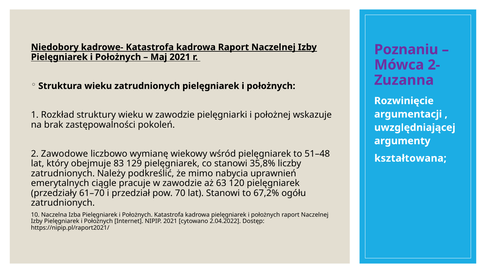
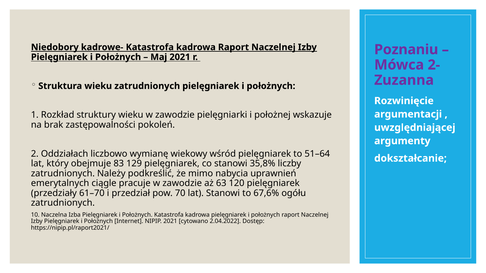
Zawodowe: Zawodowe -> Oddziałach (65, 154)
51–48: 51–48 -> 51–64 (317, 154)
kształtowana: kształtowana -> dokształcanie (410, 158)
67,2%: 67,2% -> 67,6% (266, 193)
